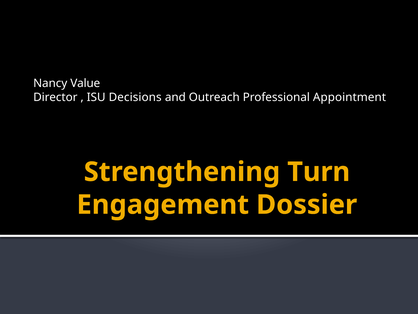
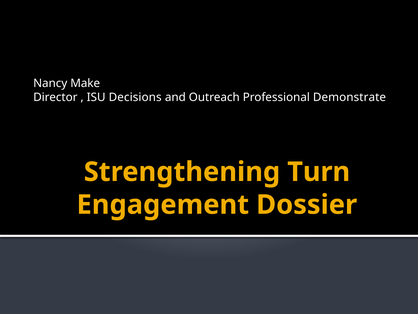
Value: Value -> Make (85, 83)
Appointment: Appointment -> Demonstrate (350, 97)
